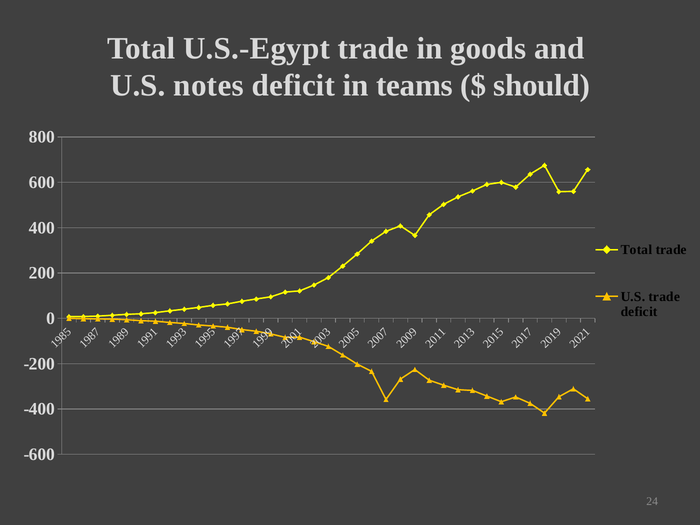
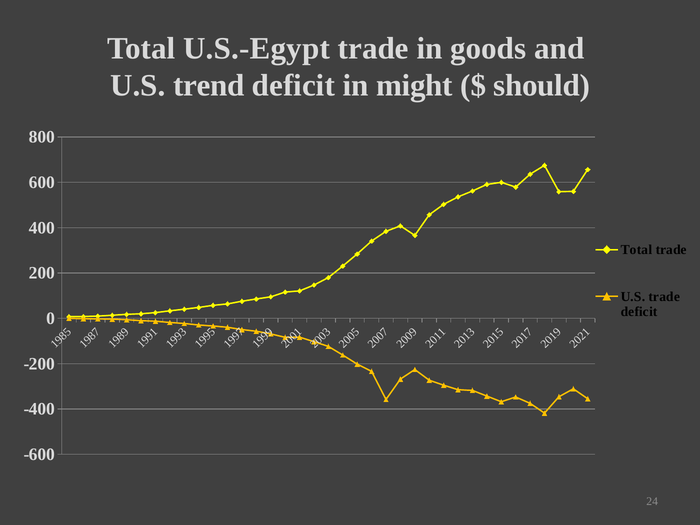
notes: notes -> trend (209, 86)
teams: teams -> might (415, 86)
